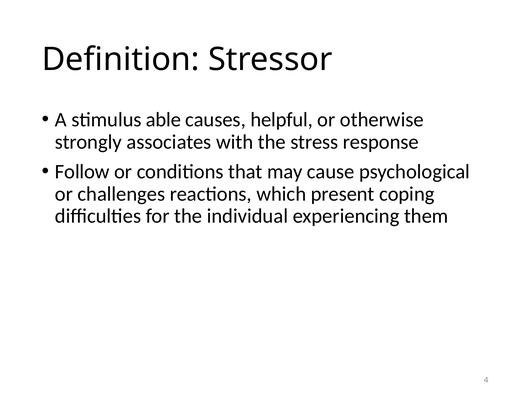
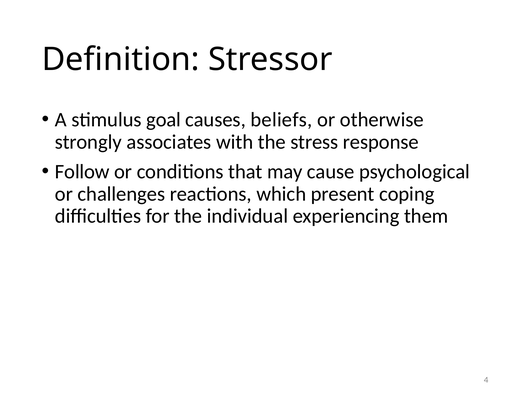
able: able -> goal (163, 119)
helpful: helpful -> beliefs (281, 119)
